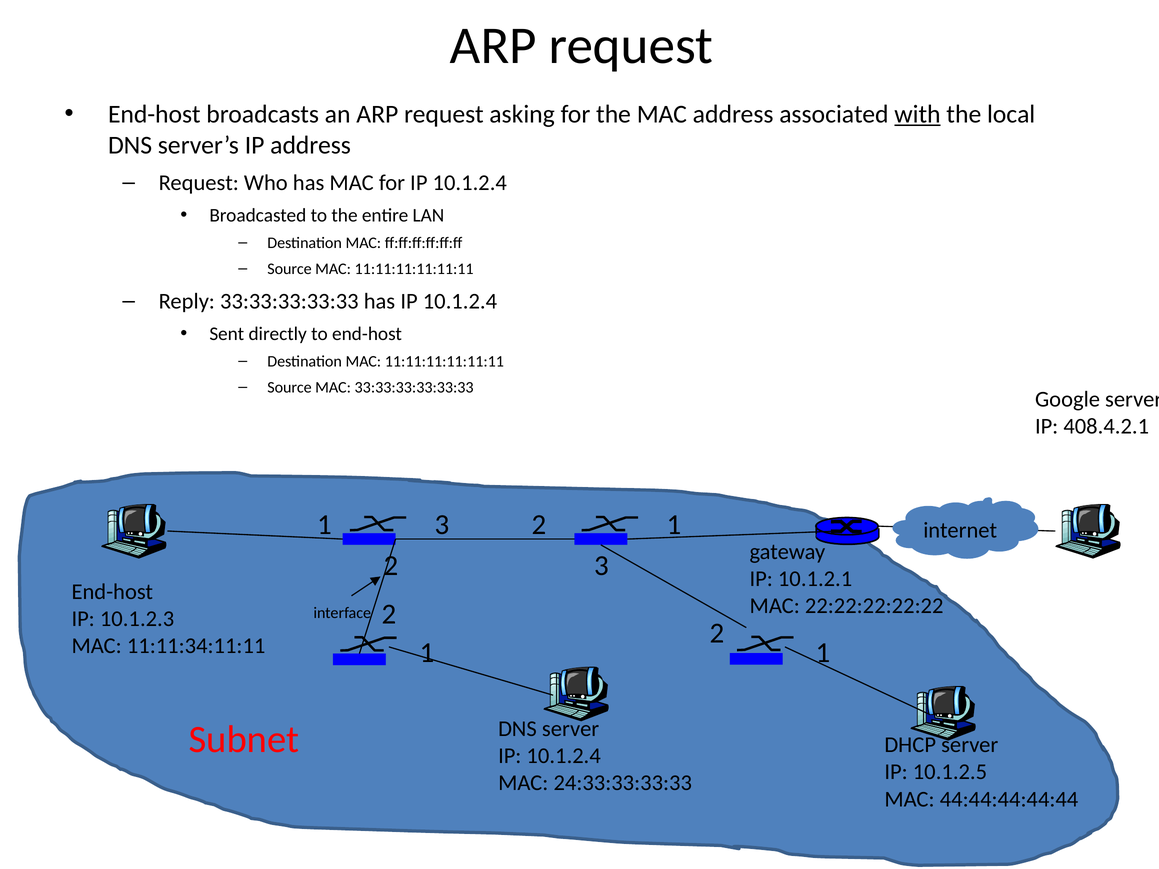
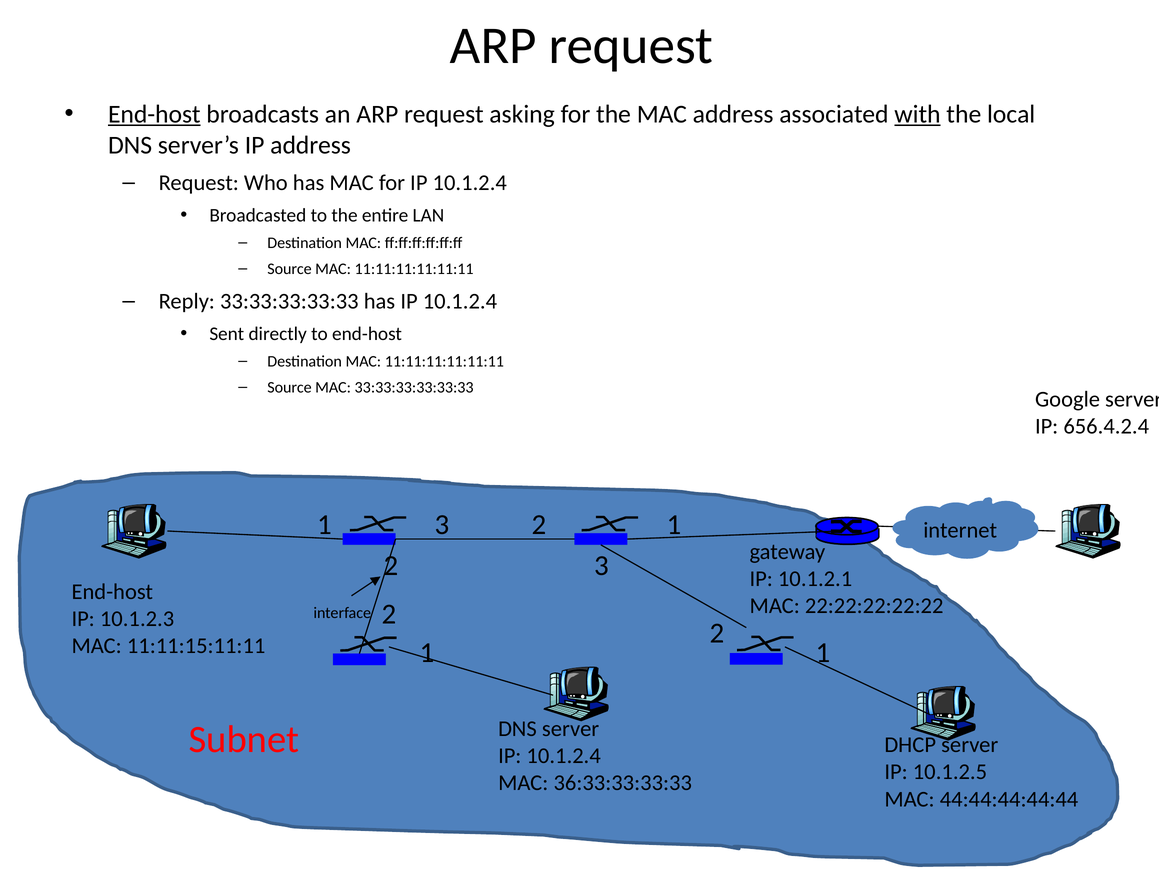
End-host underline: none -> present (154, 114)
408.4.2.1: 408.4.2.1 -> 656.4.2.4 (1106, 427)
11:11:34:11:11: 11:11:34:11:11 -> 11:11:15:11:11 (196, 646)
24:33:33:33:33: 24:33:33:33:33 -> 36:33:33:33:33 (623, 783)
